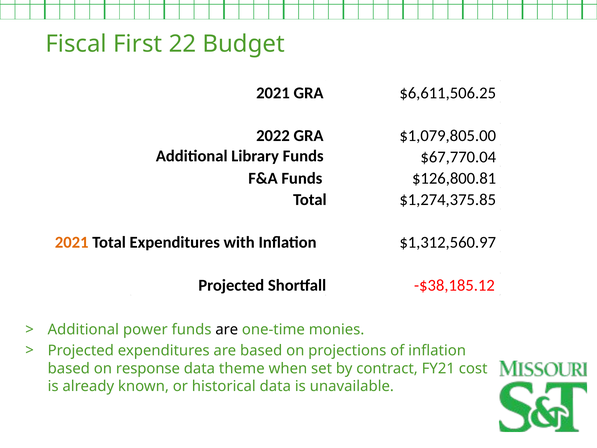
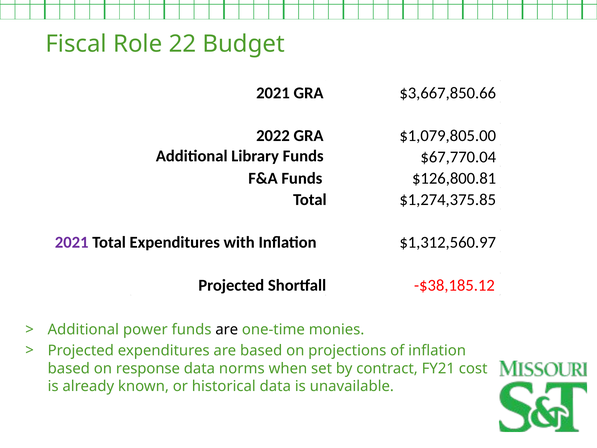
First: First -> Role (138, 44)
$6,611,506.25: $6,611,506.25 -> $3,667,850.66 (448, 93)
2021 colour: orange -> purple (72, 242)
theme: theme -> norms (242, 368)
